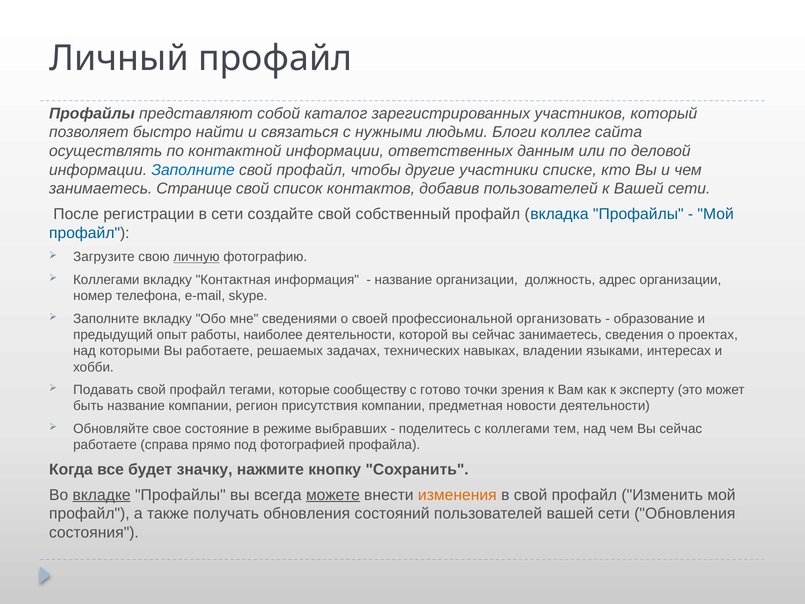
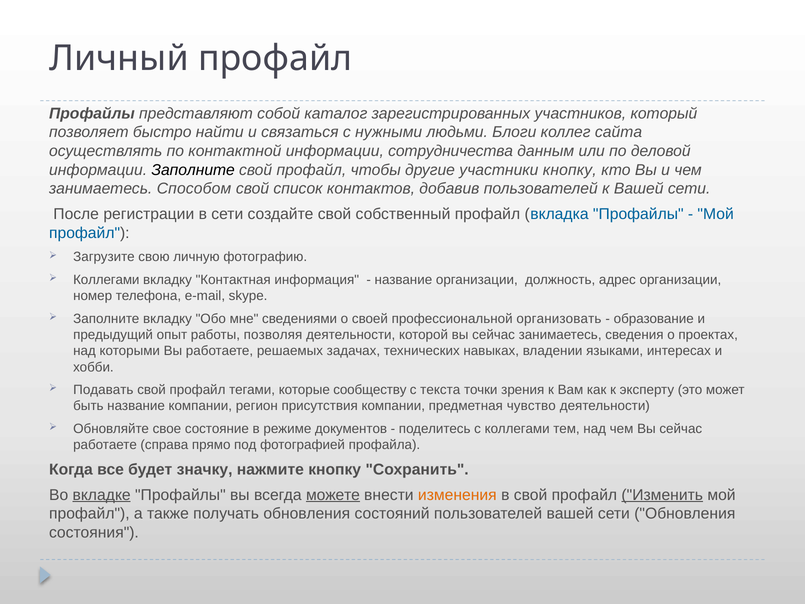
ответственных: ответственных -> сотрудничества (451, 151)
Заполните colour: blue -> black (193, 170)
участники списке: списке -> кнопку (570, 170)
Странице: Странице -> Способом (194, 189)
личную underline: present -> none (196, 257)
наиболее: наиболее -> позволяя (273, 335)
готово: готово -> текста (440, 390)
новости: новости -> чувство (531, 406)
выбравших: выбравших -> документов (351, 429)
Изменить underline: none -> present (662, 495)
